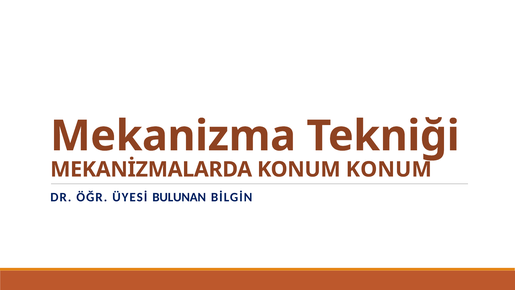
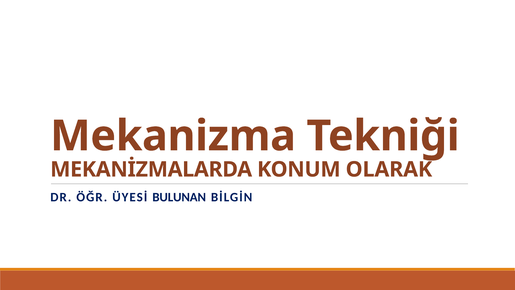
KONUM KONUM: KONUM -> OLARAK (389, 169)
